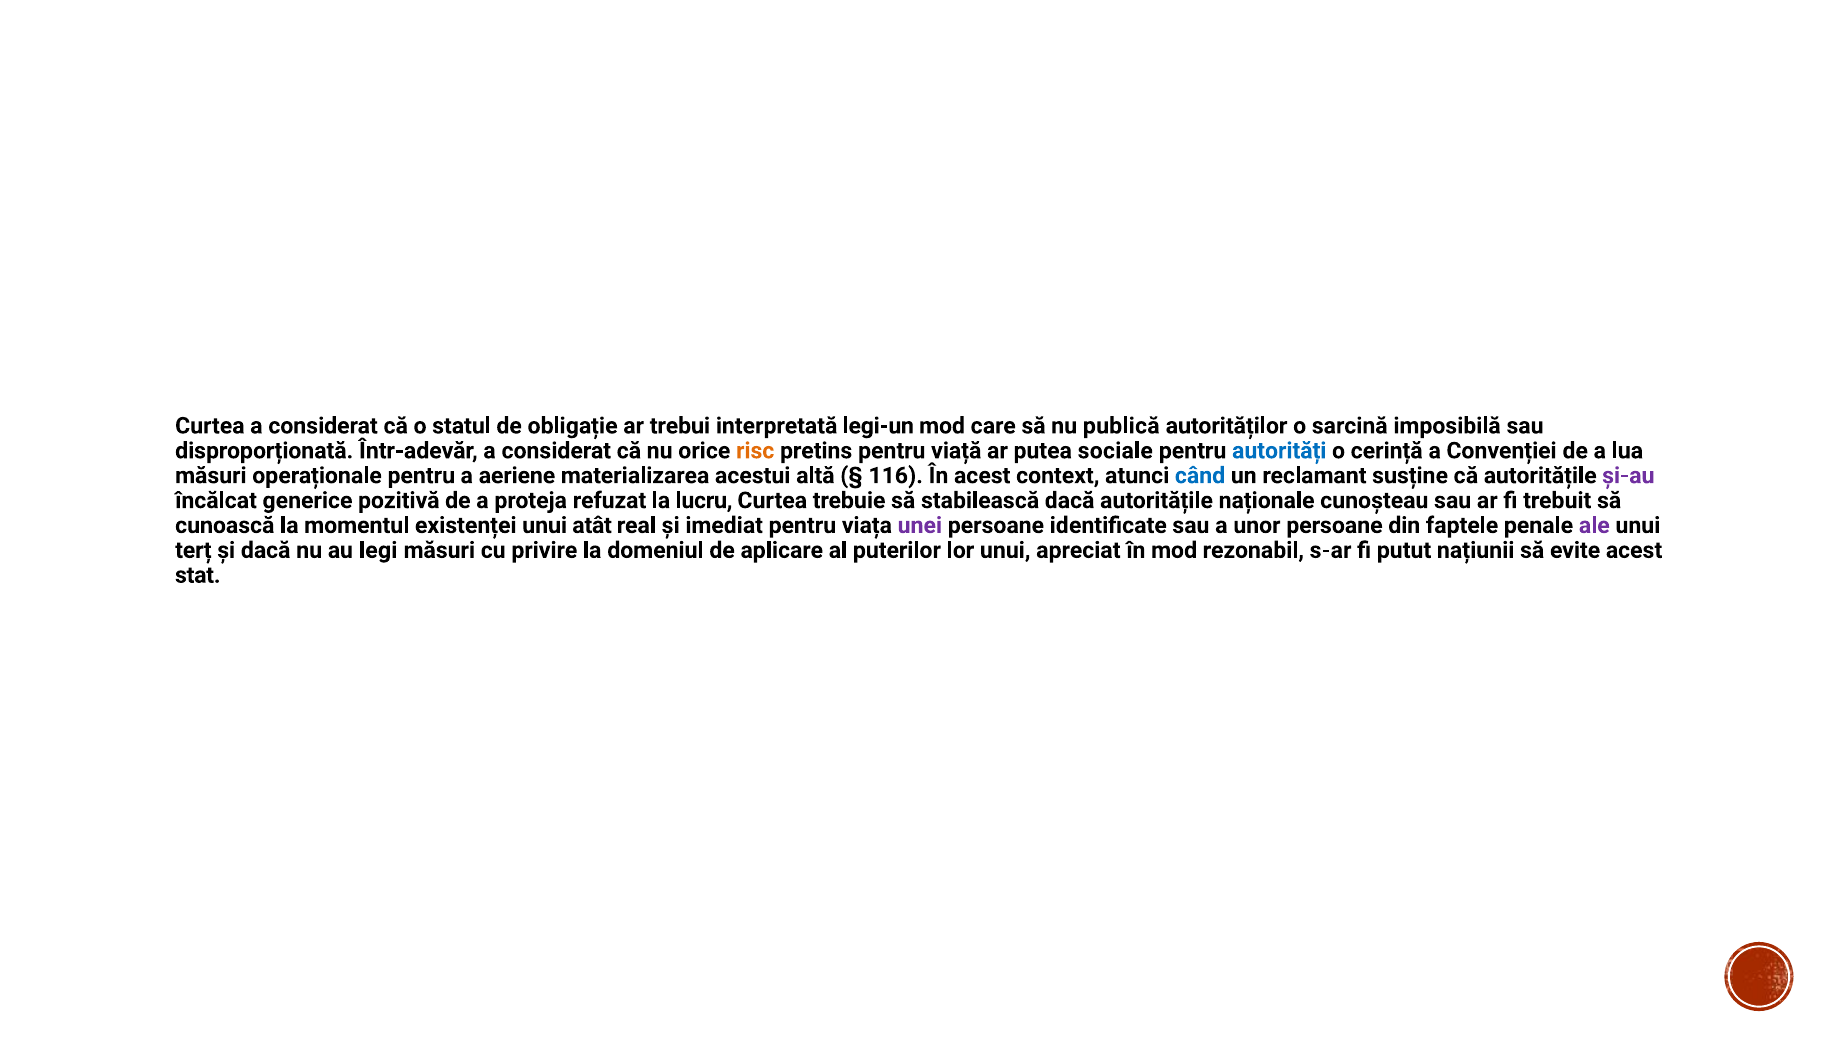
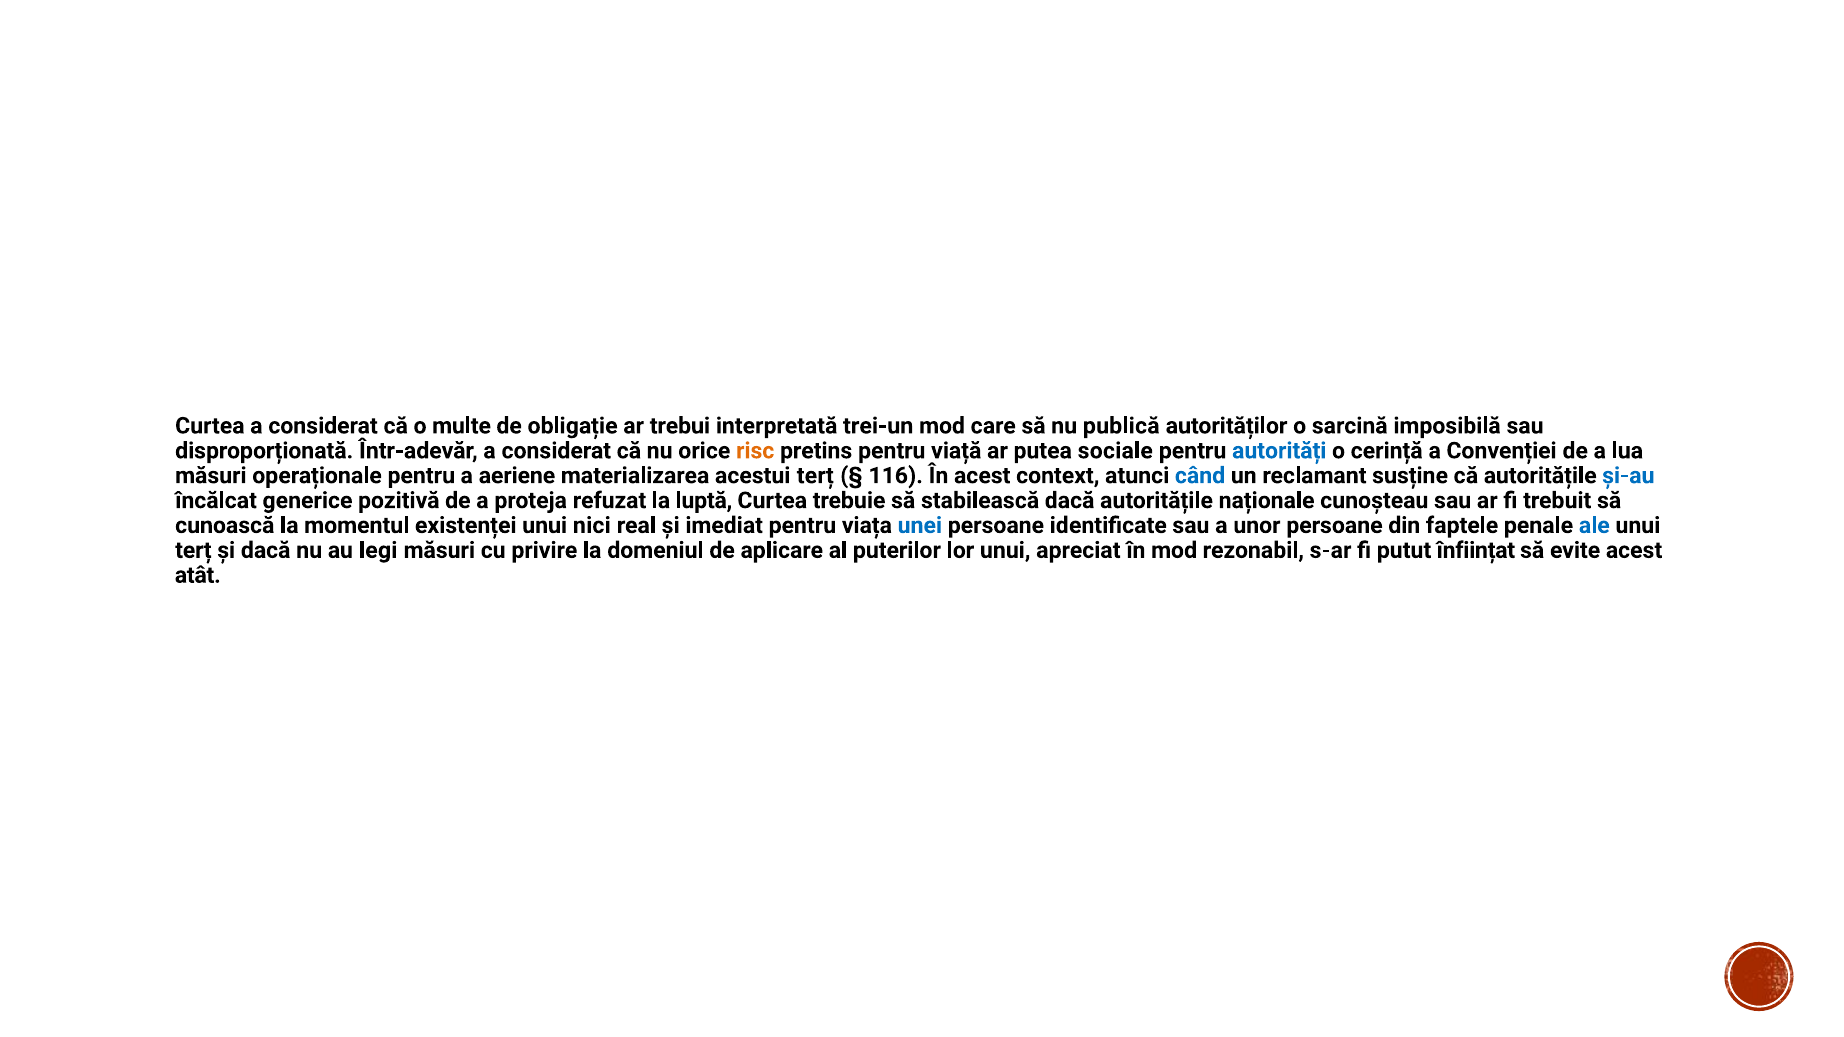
statul: statul -> multe (462, 426)
legi-un: legi-un -> trei-un (878, 426)
acestui altă: altă -> terț (815, 476)
și-au colour: purple -> blue (1628, 476)
lucru: lucru -> luptă (704, 501)
atât: atât -> nici (592, 526)
unei colour: purple -> blue (920, 526)
ale colour: purple -> blue (1594, 526)
națiunii: națiunii -> înființat (1476, 550)
stat: stat -> atât (198, 575)
